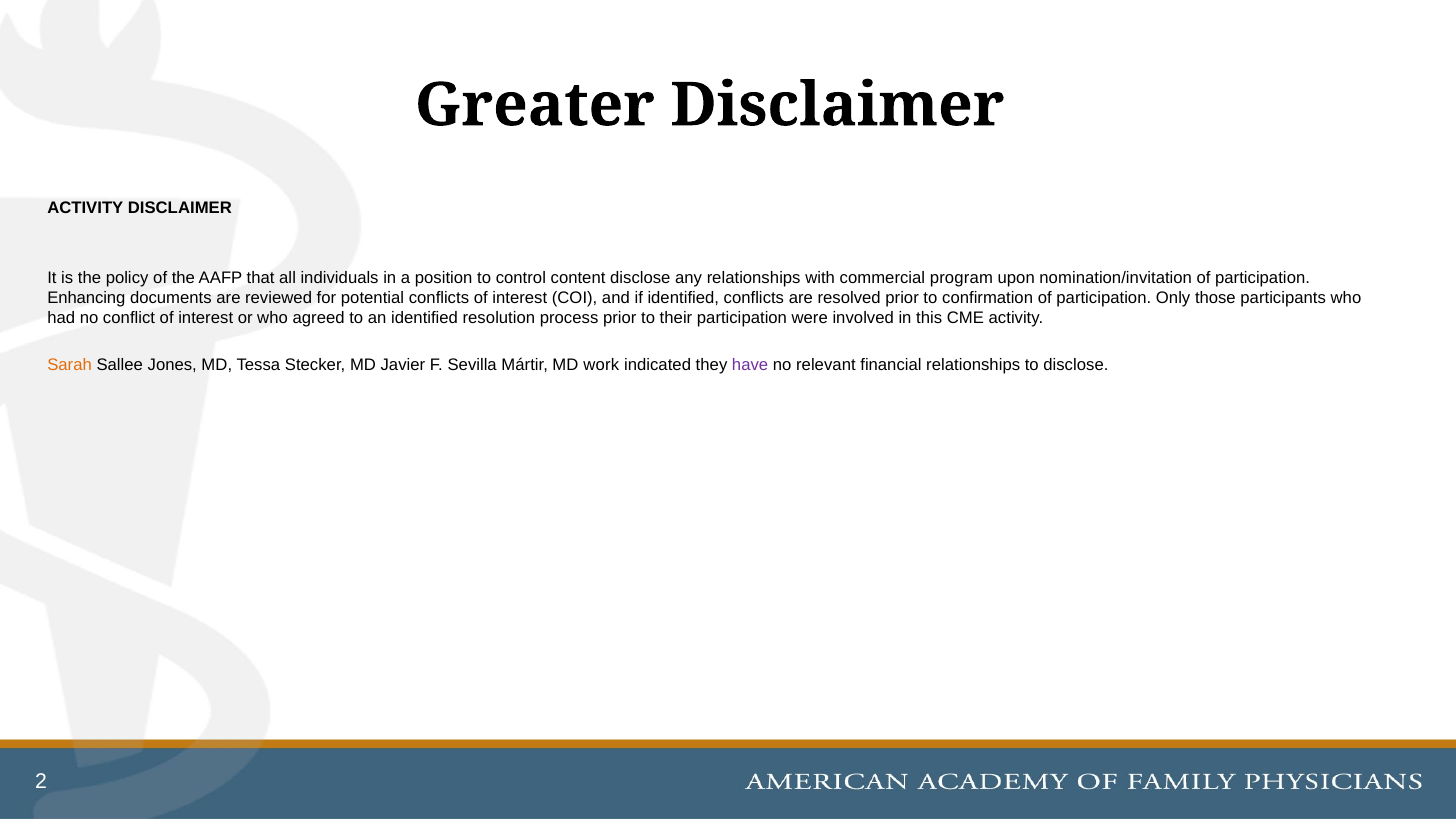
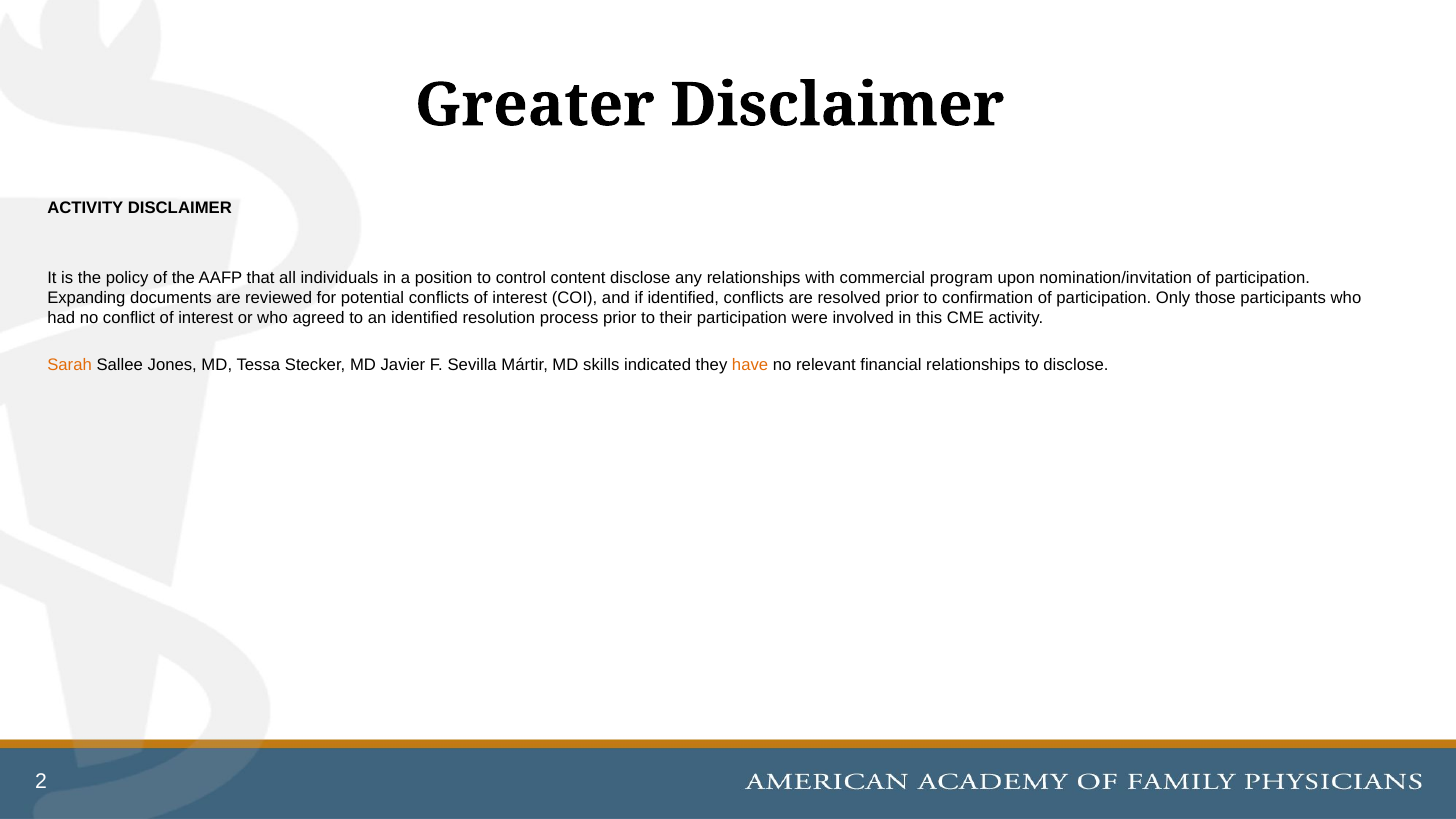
Enhancing: Enhancing -> Expanding (86, 298)
work: work -> skills (601, 365)
have colour: purple -> orange (750, 365)
